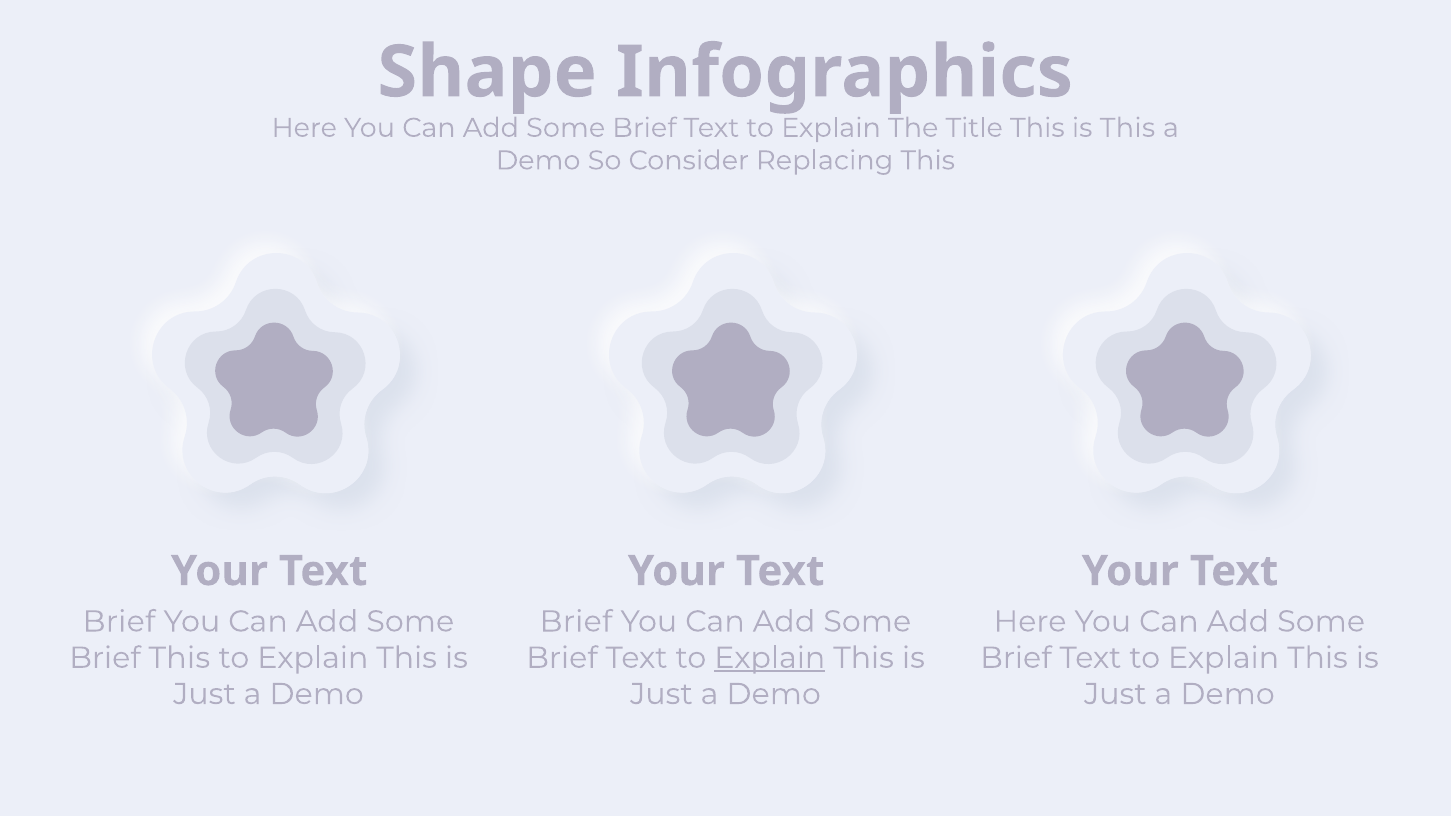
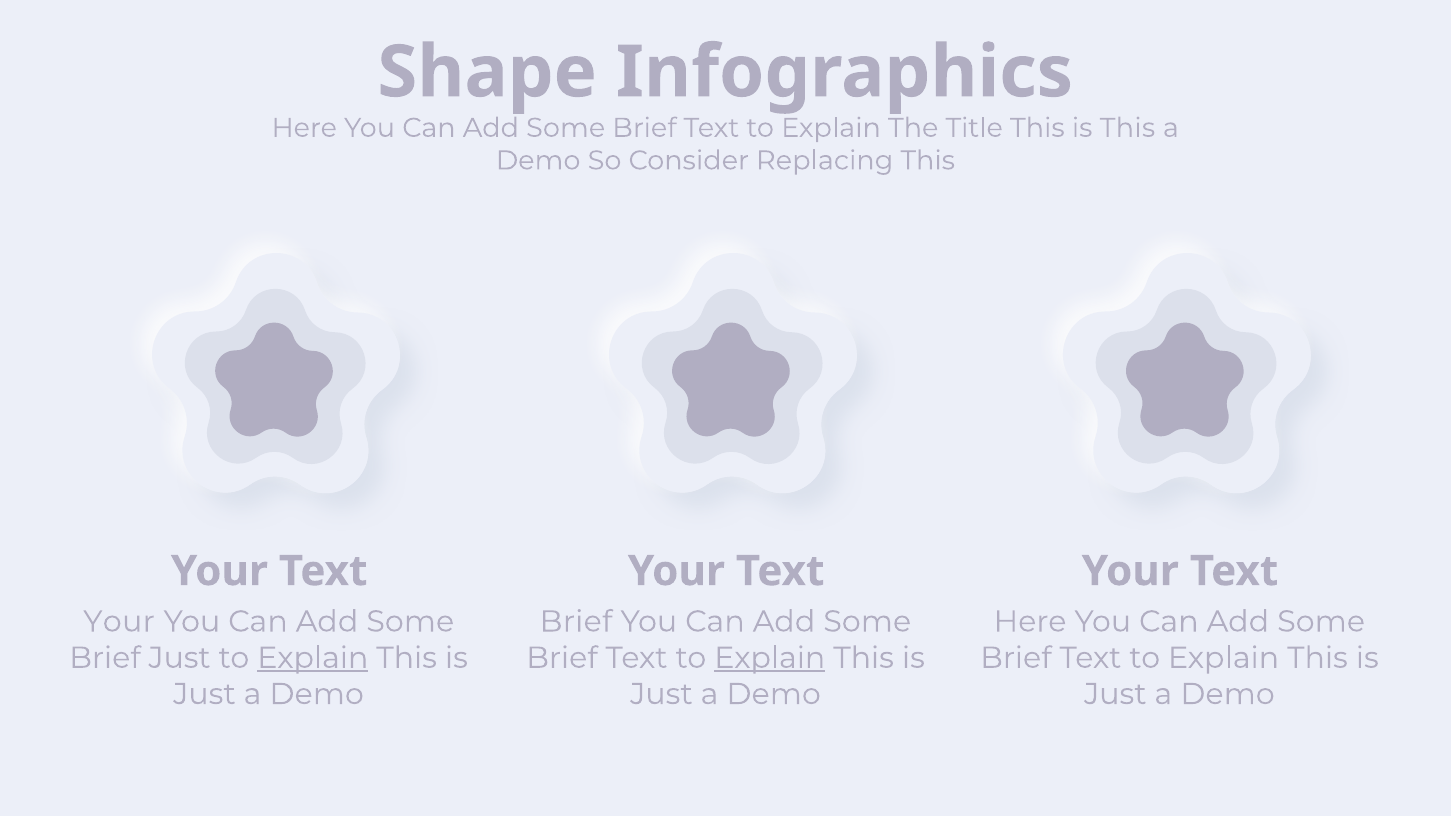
Brief: Brief -> Your (119, 622)
Brief This: This -> Just (180, 658)
Explain underline: none -> present (313, 658)
